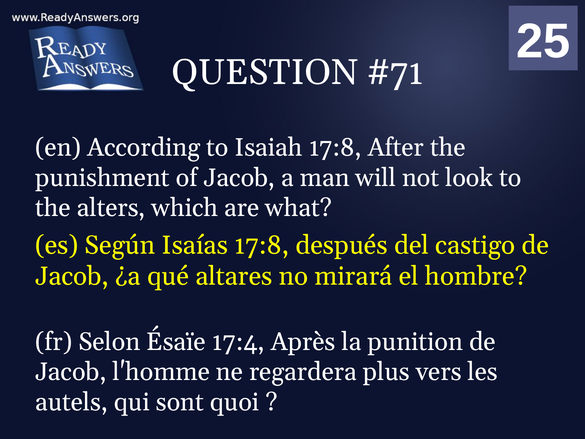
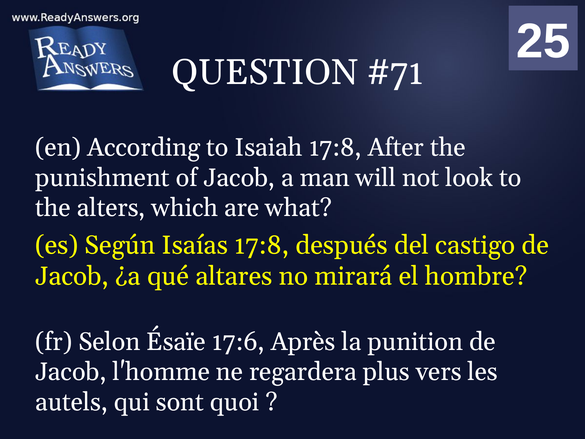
17:4: 17:4 -> 17:6 (238, 341)
